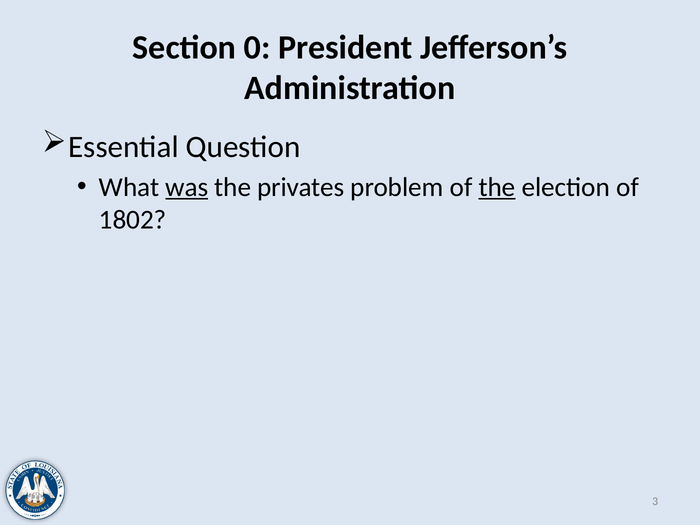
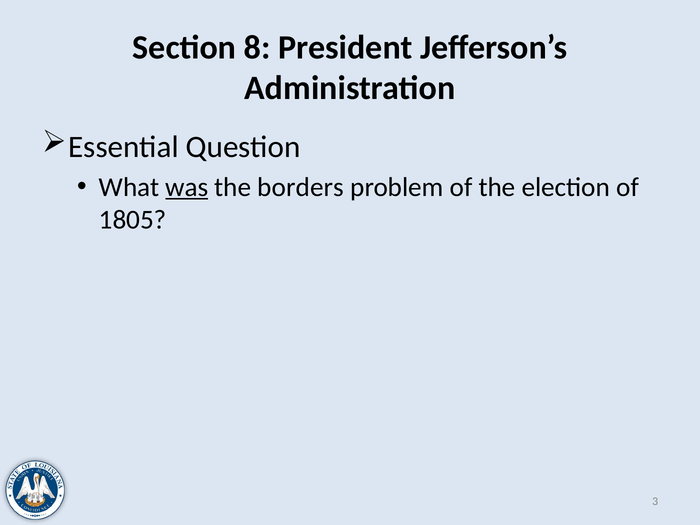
0: 0 -> 8 (257, 47)
privates: privates -> borders (301, 187)
the underline: present -> none (497, 187)
1802: 1802 -> 1805 (133, 220)
